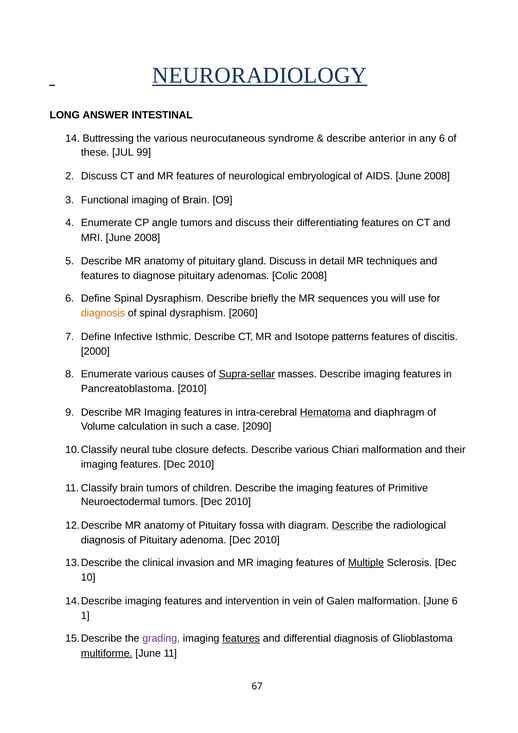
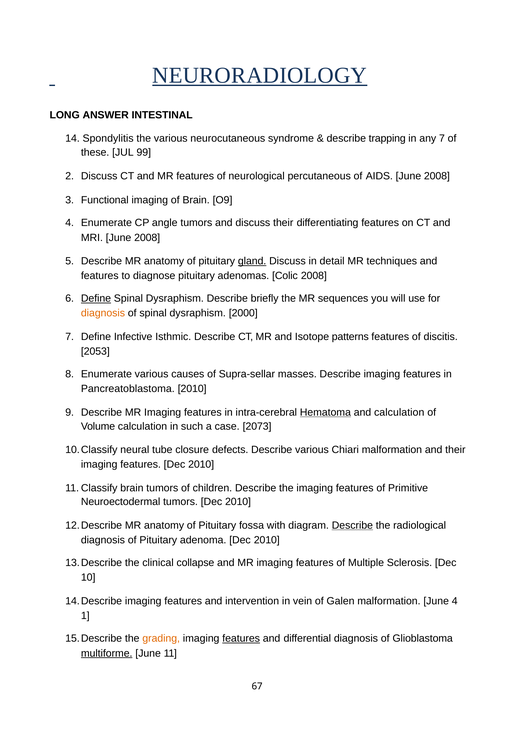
Buttressing: Buttressing -> Spondylitis (108, 138)
anterior: anterior -> trapping (387, 138)
any 6: 6 -> 7 (442, 138)
embryological: embryological -> percutaneous (319, 176)
gland underline: none -> present (252, 261)
Define underline: none -> present (96, 298)
2060: 2060 -> 2000 (243, 313)
2000: 2000 -> 2053 (95, 351)
Supra-sellar underline: present -> none (247, 374)
and diaphragm: diaphragm -> calculation (399, 412)
2090: 2090 -> 2073 (257, 426)
invasion: invasion -> collapse (195, 563)
Multiple underline: present -> none (366, 563)
June 6: 6 -> 4 (455, 601)
grading colour: purple -> orange (161, 638)
